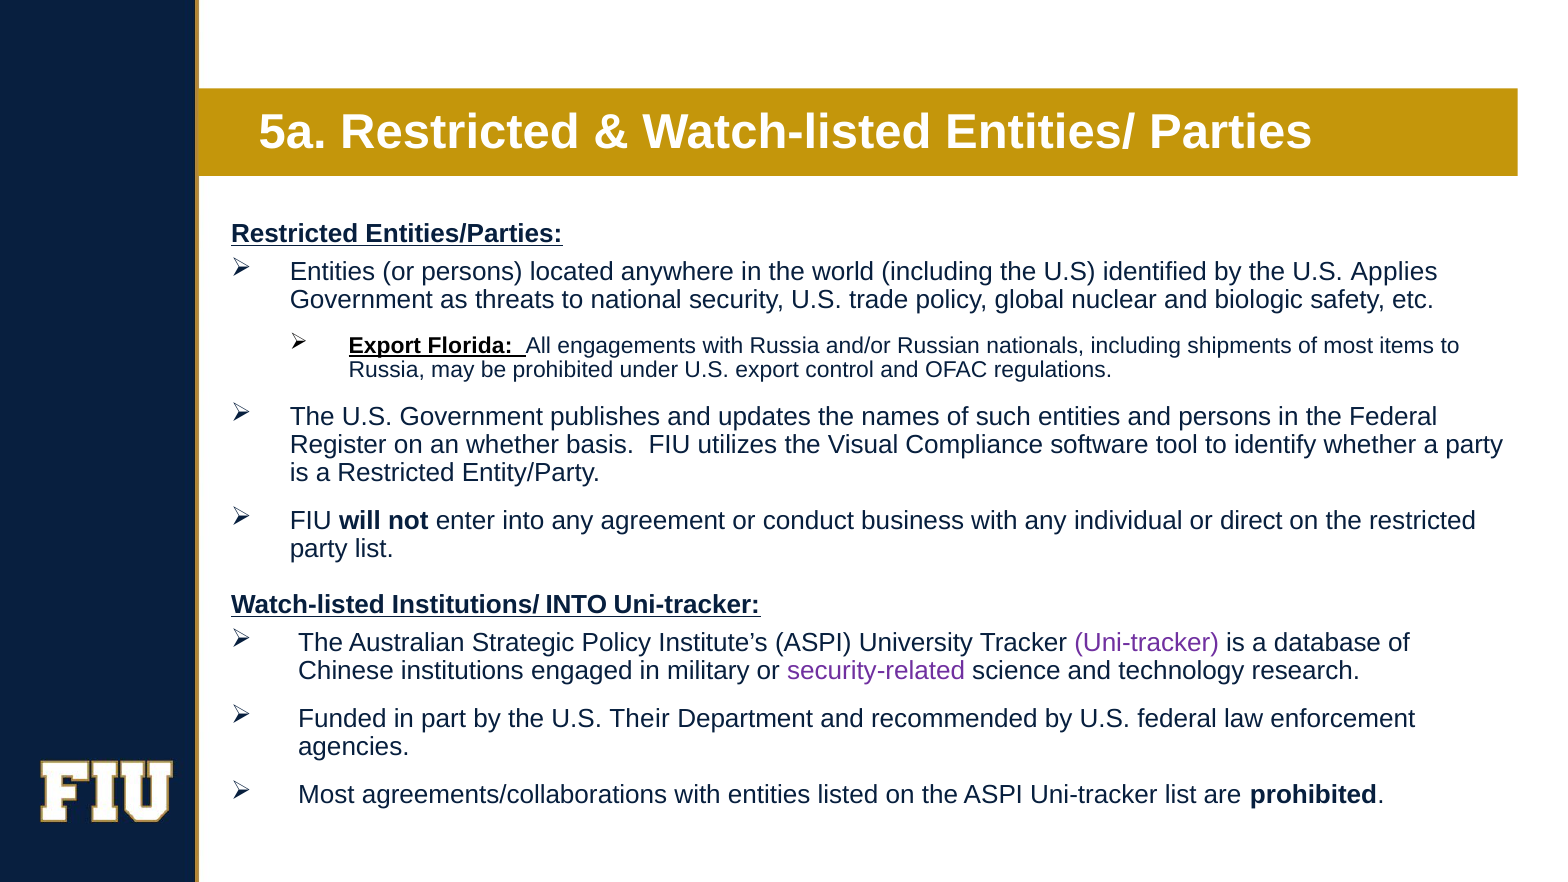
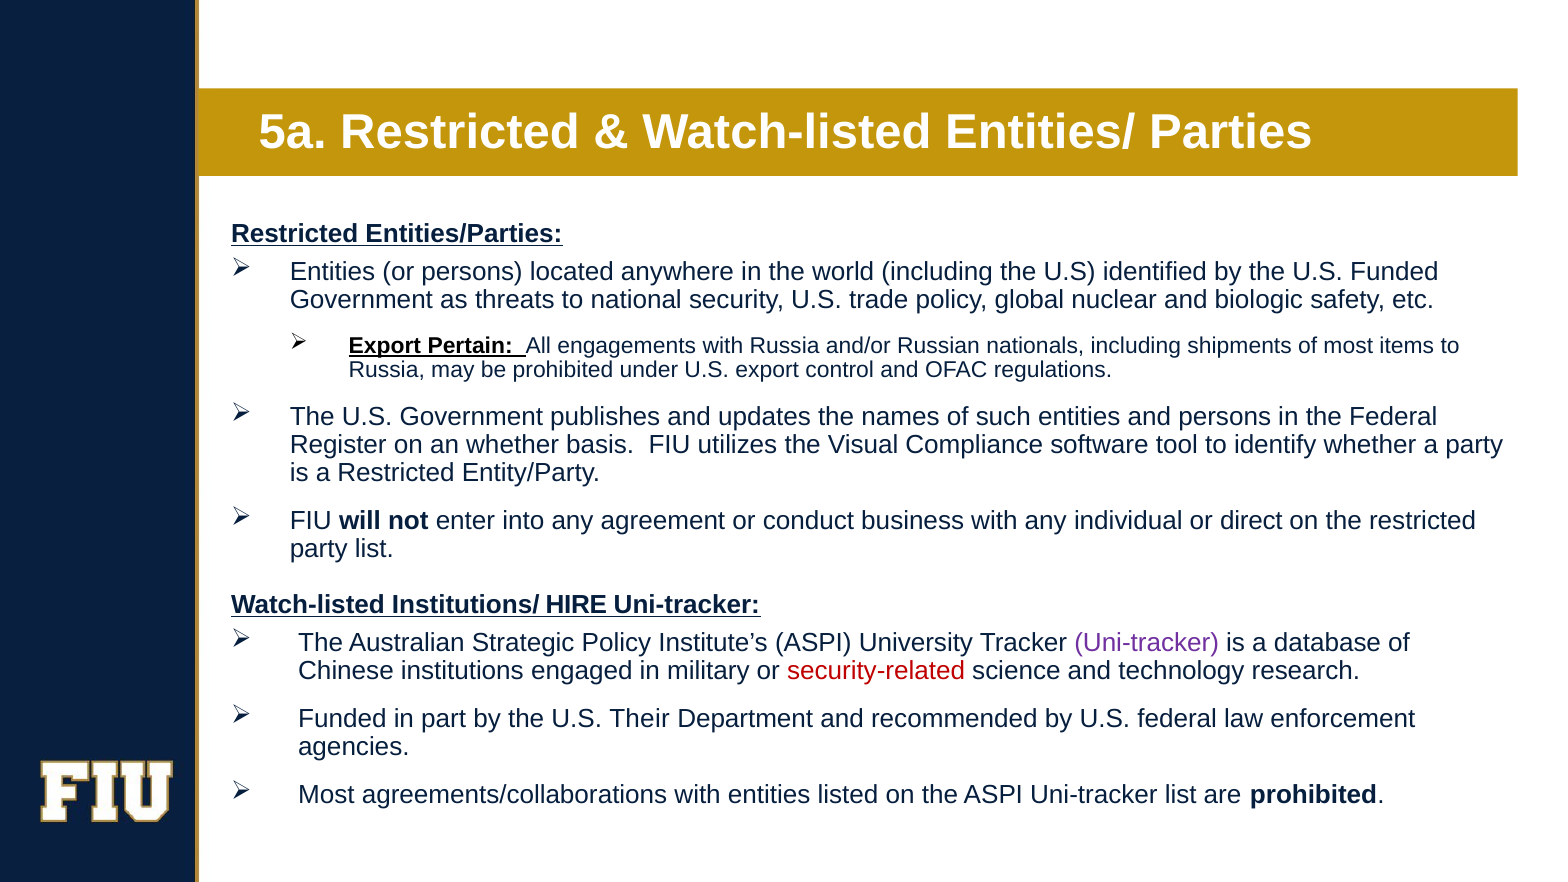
U.S Applies: Applies -> Funded (1394, 271)
Florida: Florida -> Pertain (470, 346)
Institutions/ INTO: INTO -> HIRE (576, 605)
security-related colour: purple -> red (876, 671)
